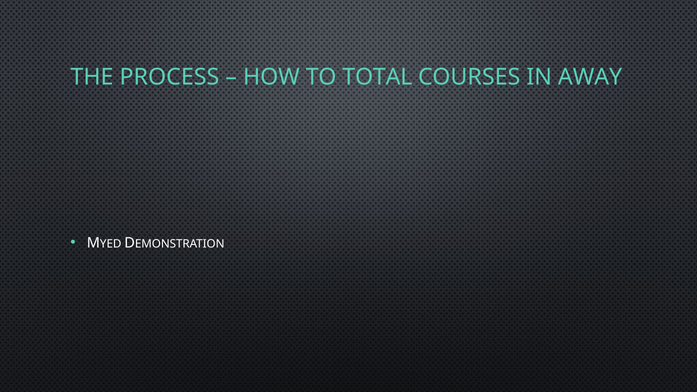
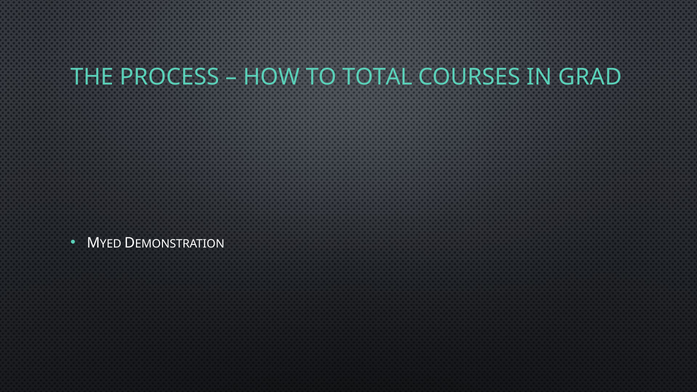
AWAY: AWAY -> GRAD (590, 77)
